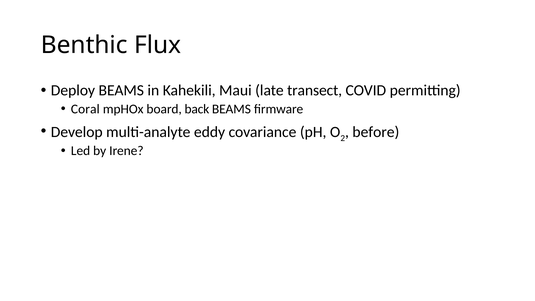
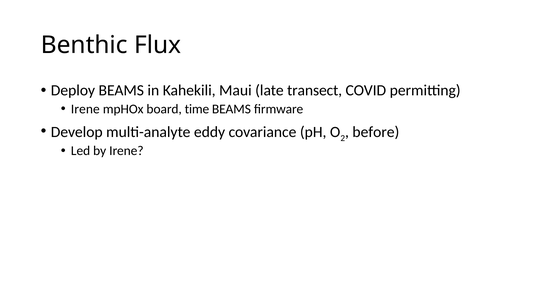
Coral: Coral -> Irene (85, 109)
back: back -> time (197, 109)
